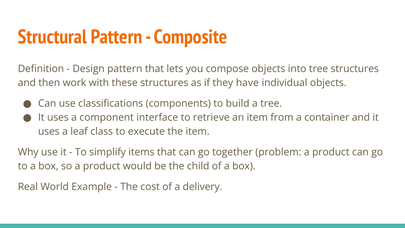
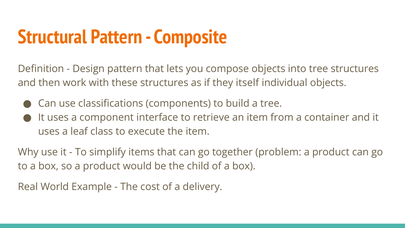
have: have -> itself (247, 83)
